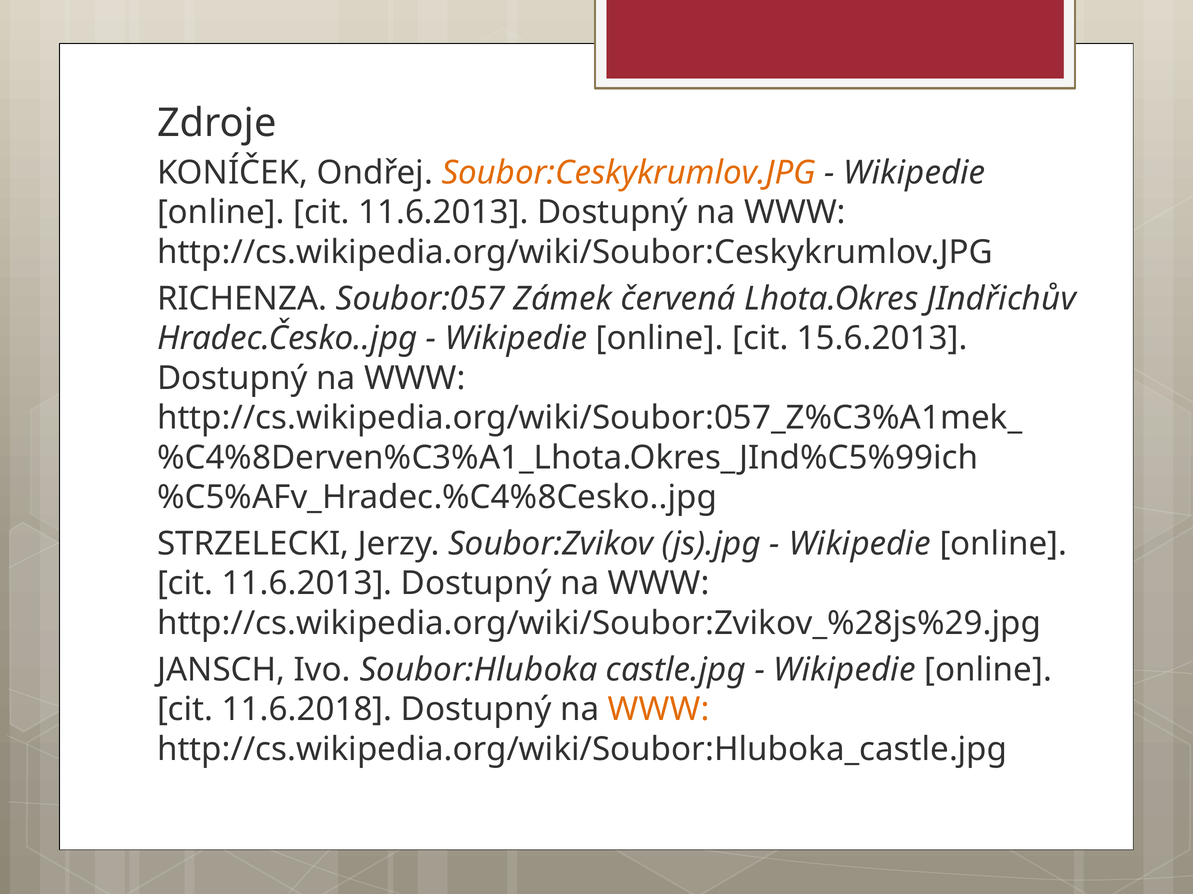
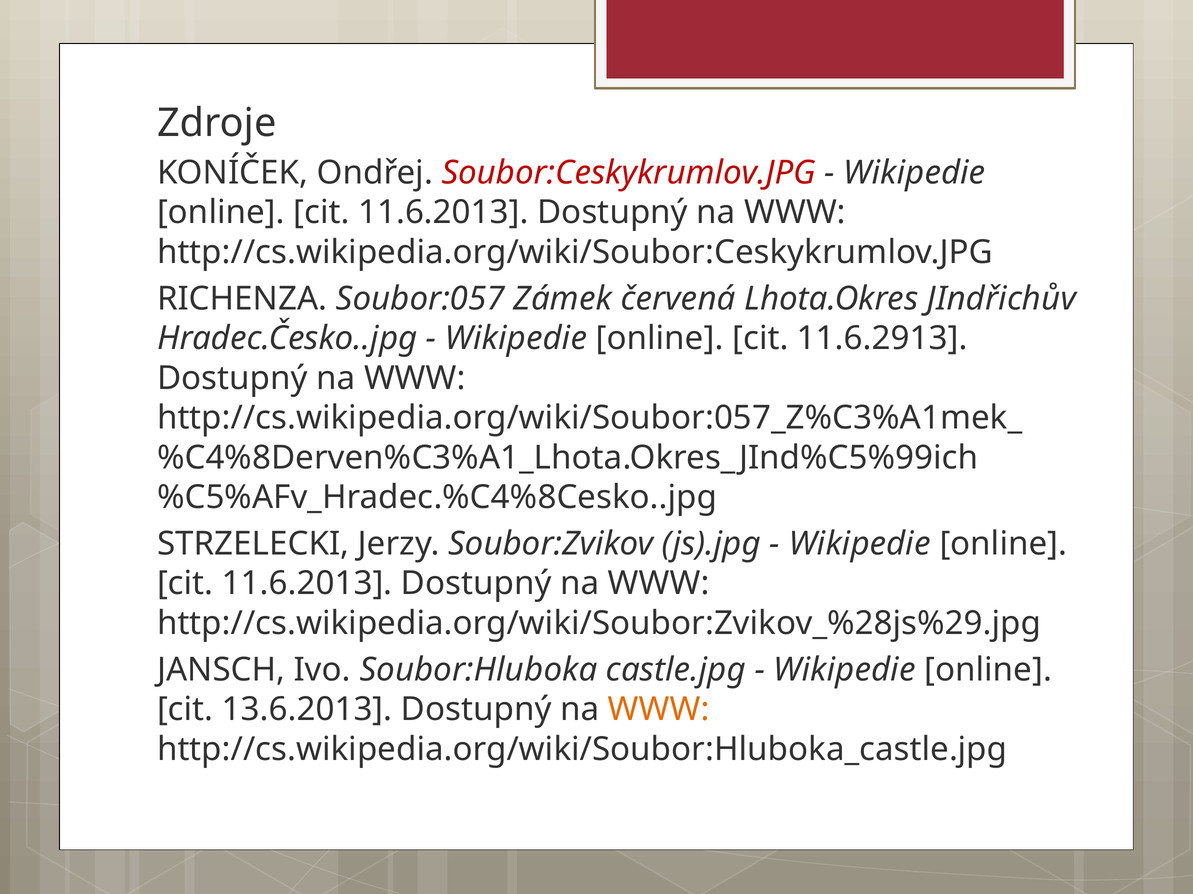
Soubor:Ceskykrumlov.JPG colour: orange -> red (629, 173)
15.6.2013: 15.6.2013 -> 11.6.2913 (882, 339)
11.6.2018: 11.6.2018 -> 13.6.2013 (307, 710)
